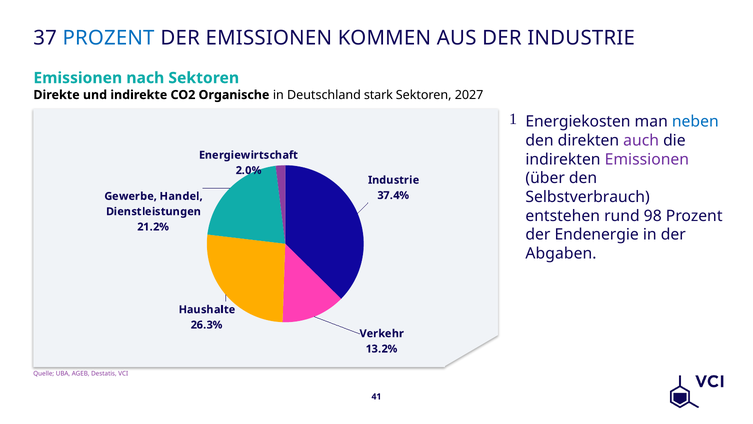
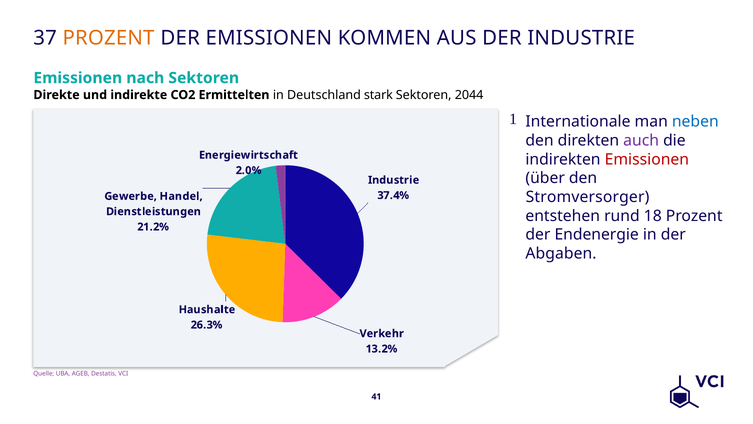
PROZENT colour: blue -> orange (109, 38)
Organische: Organische -> Ermittelten (234, 95)
2027: 2027 -> 2044 (469, 95)
Energiekosten: Energiekosten -> Internationale (578, 122)
Emissionen colour: purple -> red (647, 159)
Selbstverbrauch: Selbstverbrauch -> Stromversorger (588, 197)
98: 98 -> 18 (653, 216)
